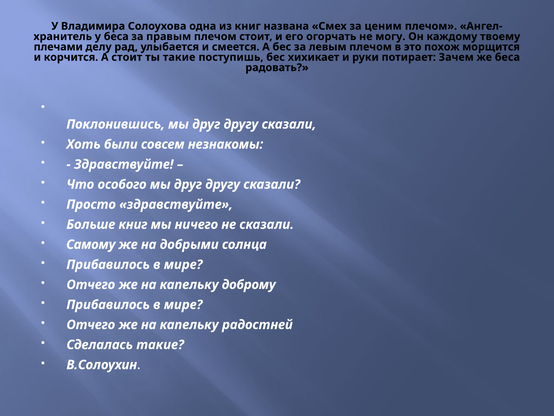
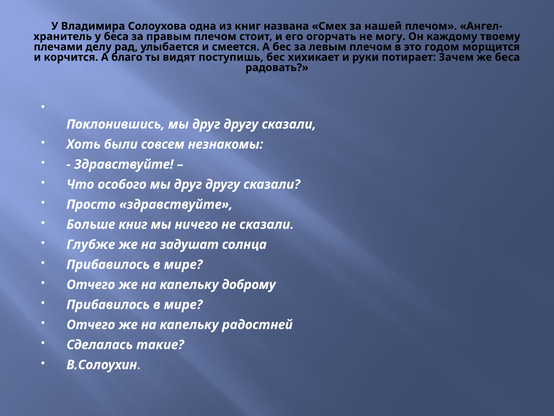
ценим: ценим -> нашей (383, 26)
похож: похож -> годом (442, 47)
А стоит: стоит -> благо (127, 57)
ты такие: такие -> видят (179, 57)
Самому: Самому -> Глубже (91, 244)
добрыми: добрыми -> задушат (189, 244)
